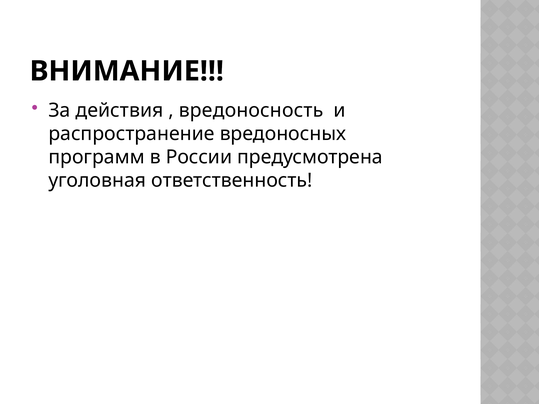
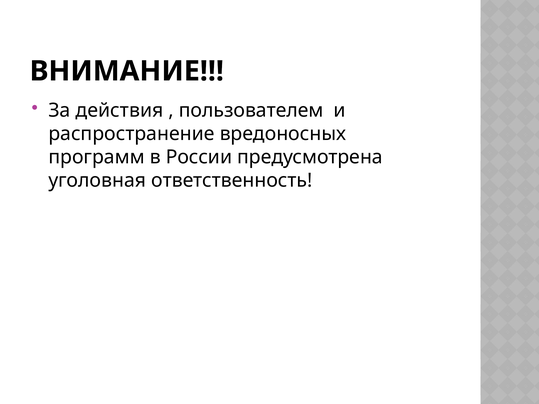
вредоносность: вредоносность -> пользователем (251, 111)
